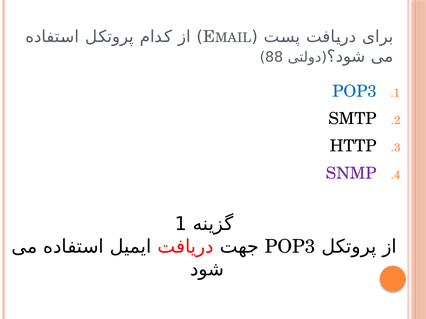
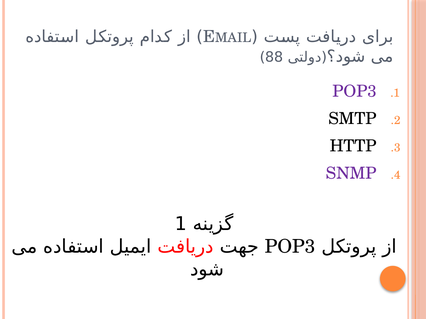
POP3 colour: blue -> purple (355, 92)
